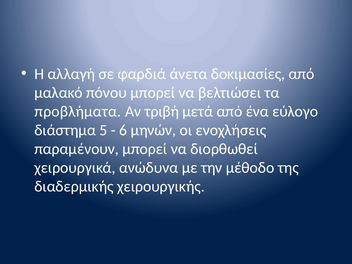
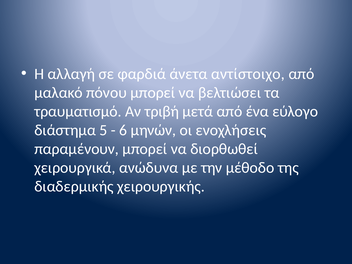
δοκιμασίες: δοκιμασίες -> αντίστοιχο (248, 74)
προβλήματα: προβλήματα -> τραυματισμό (78, 111)
